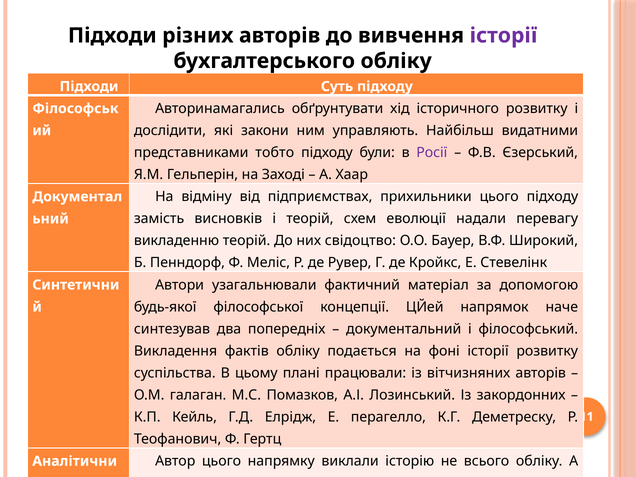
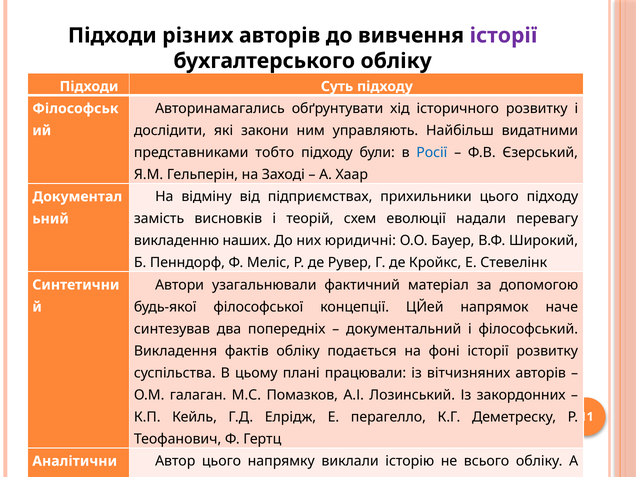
Росії colour: purple -> blue (432, 153)
викладенню теорій: теорій -> наших (247, 241)
свідоцтво: свідоцтво -> юридичні (360, 241)
